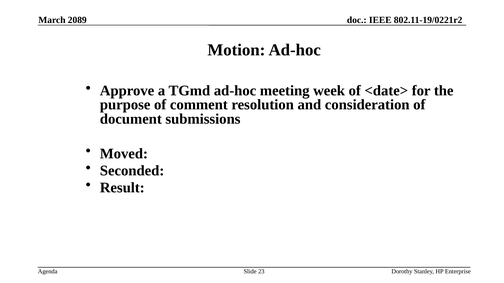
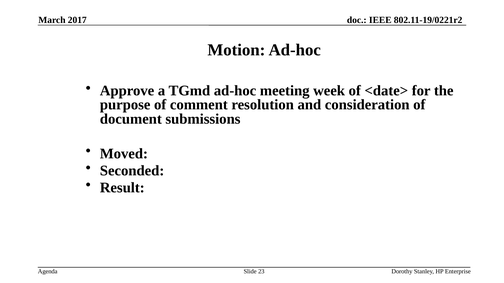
2089: 2089 -> 2017 (77, 20)
